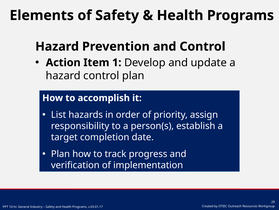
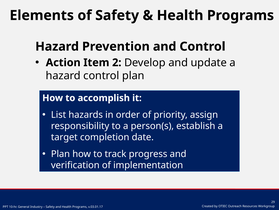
1: 1 -> 2 (117, 62)
